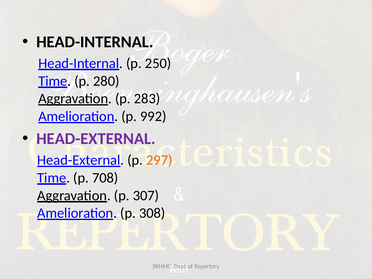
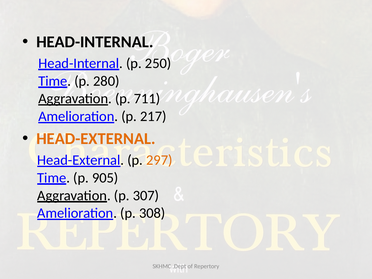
283: 283 -> 711 (147, 99)
992: 992 -> 217 (153, 116)
HEAD-EXTERNAL colour: purple -> orange (96, 139)
708: 708 -> 905 (105, 178)
